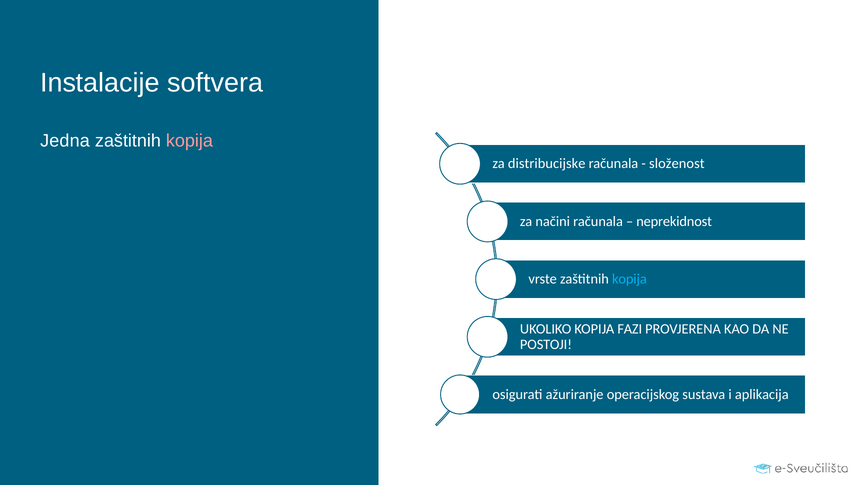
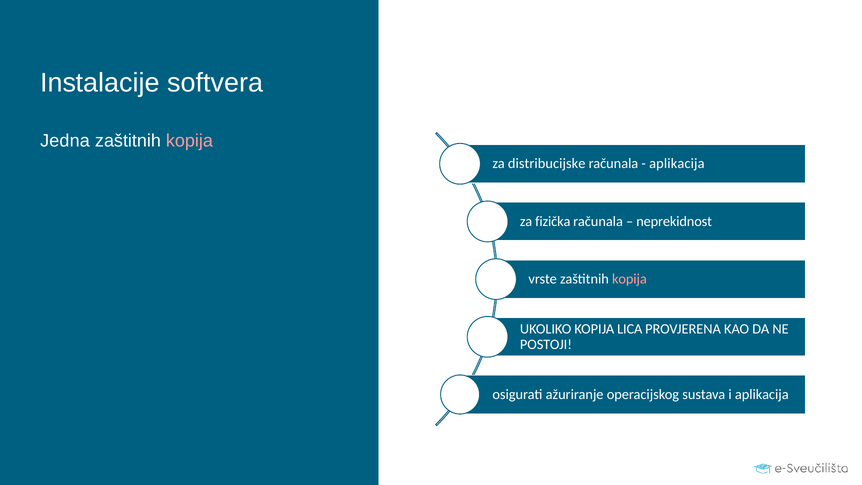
složenost: složenost -> aplikacija (677, 164)
načini: načini -> fizička (553, 221)
kopija colour: light blue -> pink (629, 279)
FAZI: FAZI -> LICA (630, 329)
